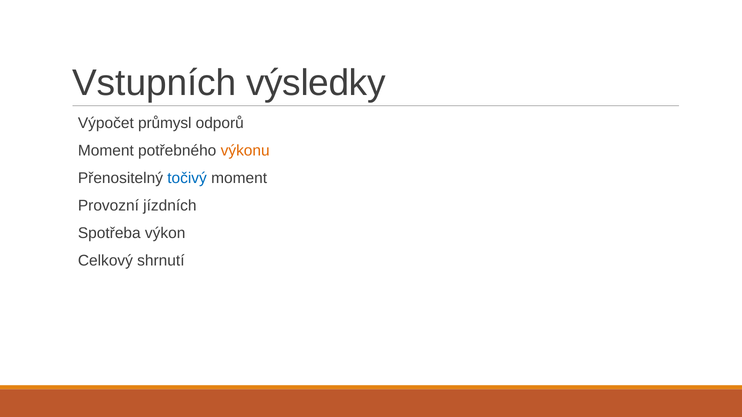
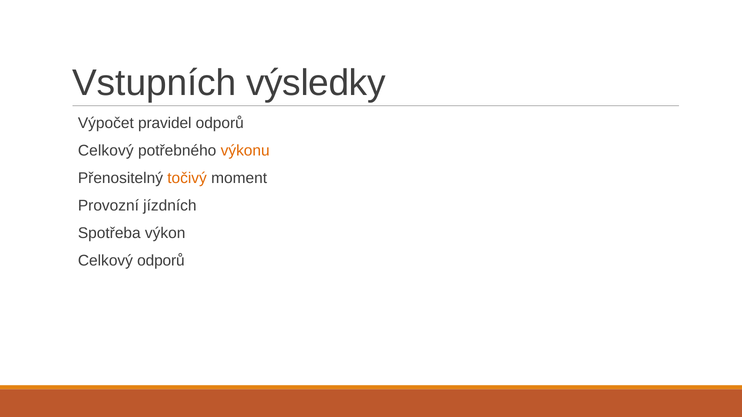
průmysl: průmysl -> pravidel (165, 123)
Moment: Moment -> Celkový (106, 151)
točivý colour: blue -> orange (187, 178)
Celkový shrnutí: shrnutí -> odporů (161, 261)
